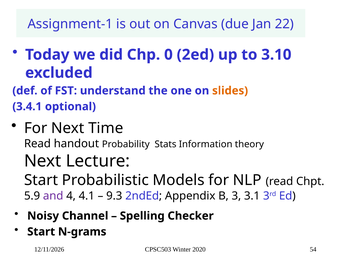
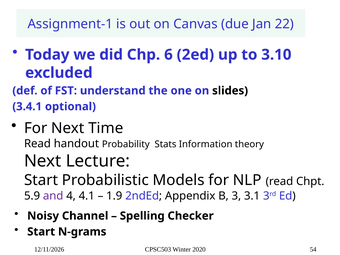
0: 0 -> 6 (168, 55)
slides colour: orange -> black (230, 91)
9.3: 9.3 -> 1.9 (114, 196)
